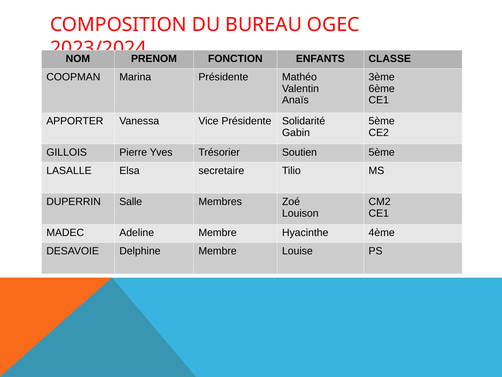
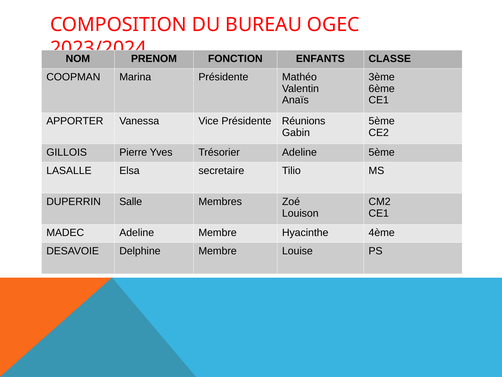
Solidarité: Solidarité -> Réunions (304, 121)
Trésorier Soutien: Soutien -> Adeline (299, 152)
